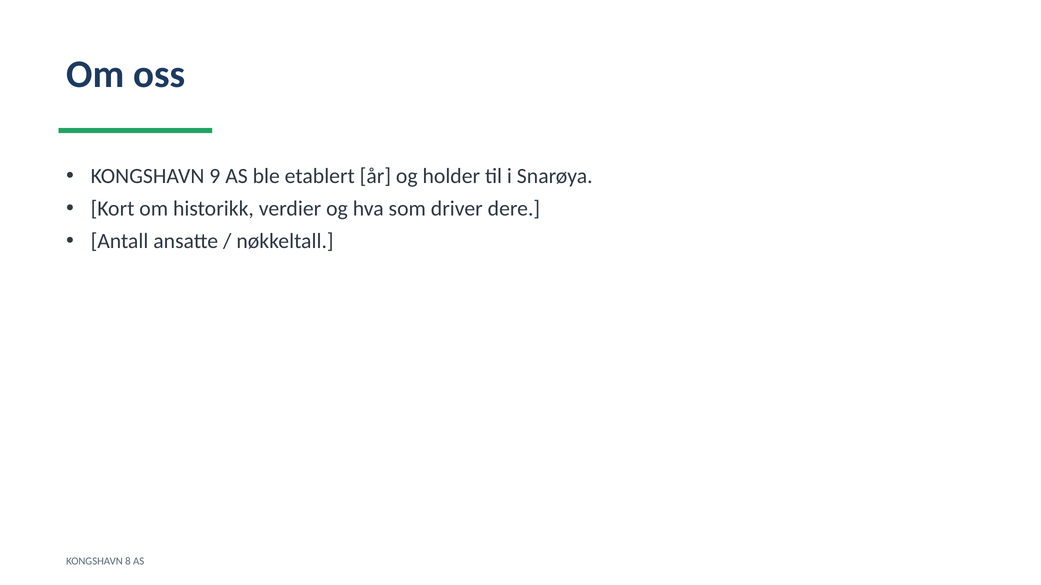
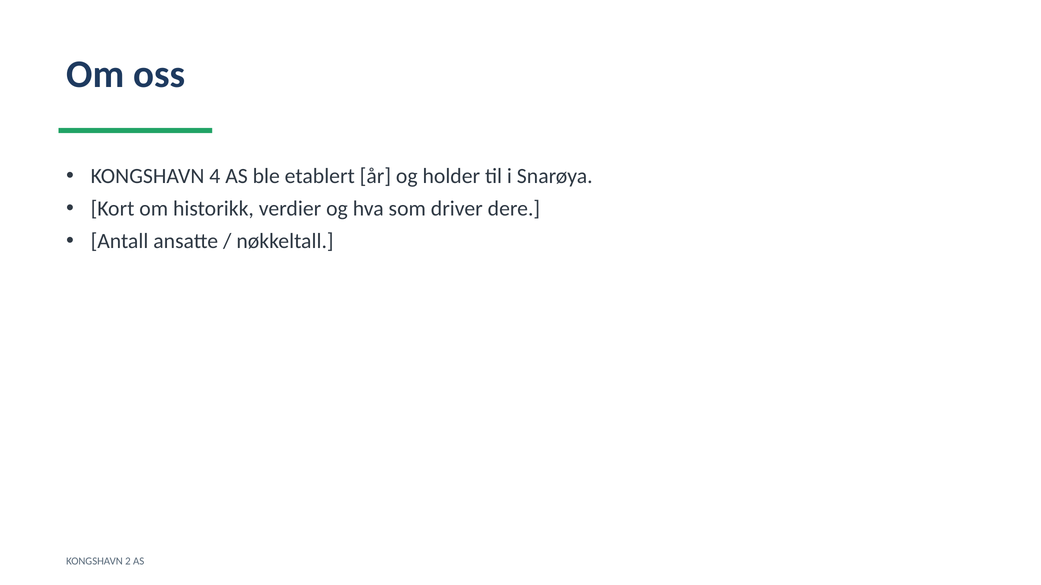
9: 9 -> 4 (215, 176)
8: 8 -> 2 (128, 562)
